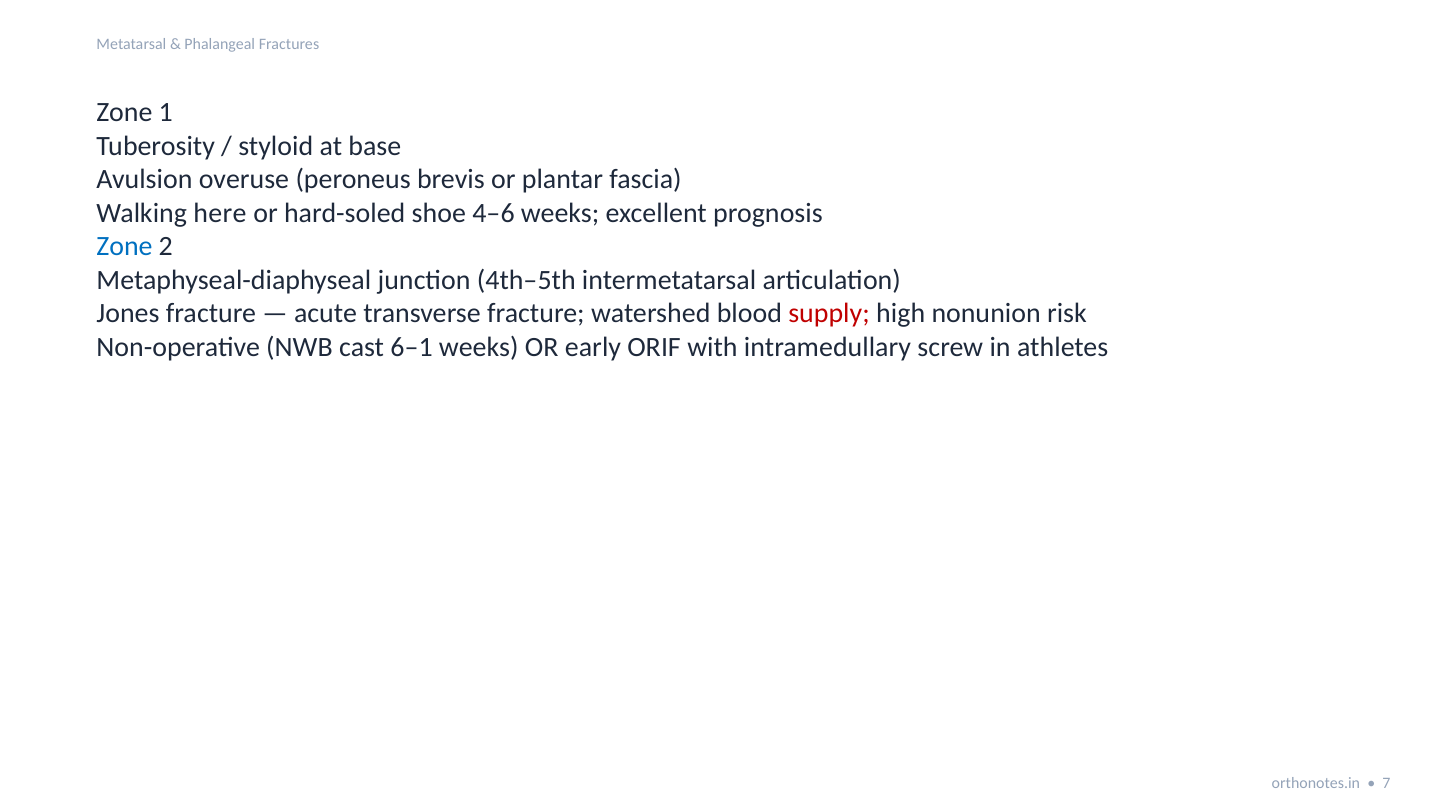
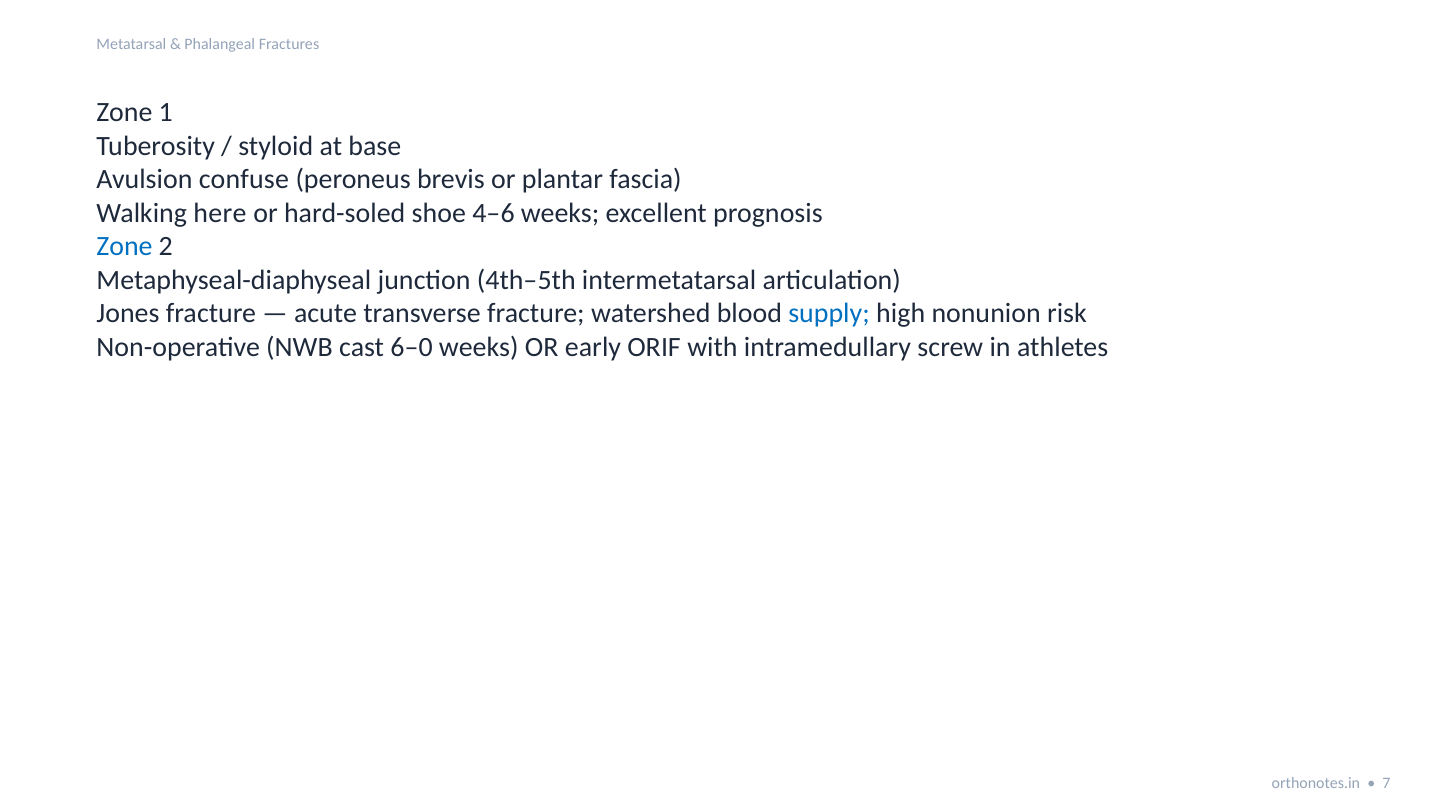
overuse: overuse -> confuse (244, 180)
supply colour: red -> blue (829, 314)
6–1: 6–1 -> 6–0 (412, 347)
